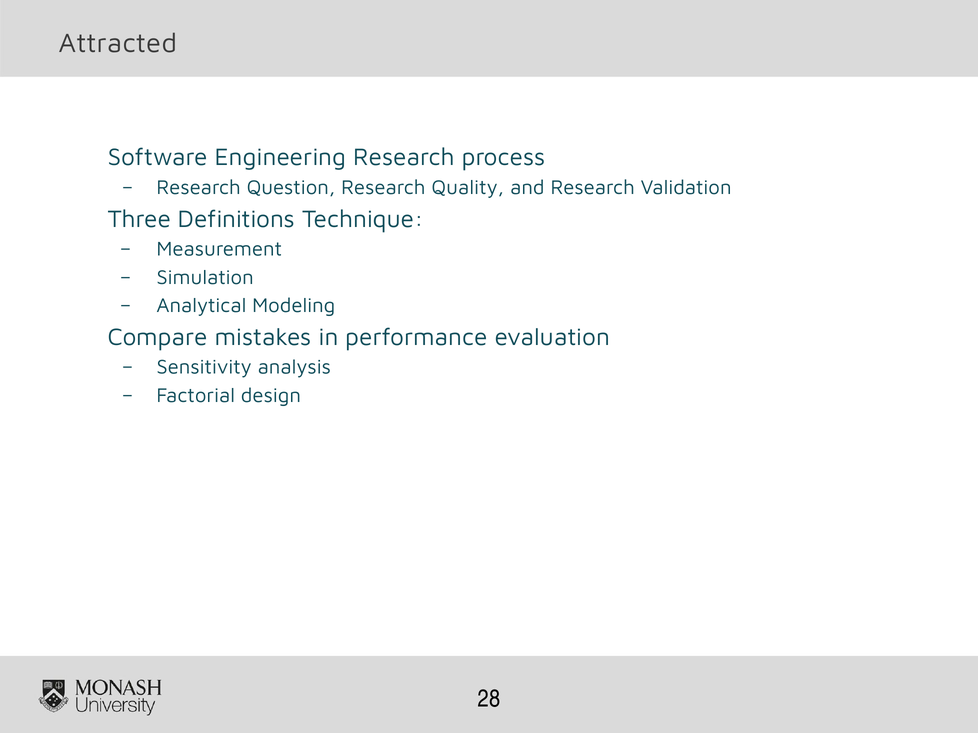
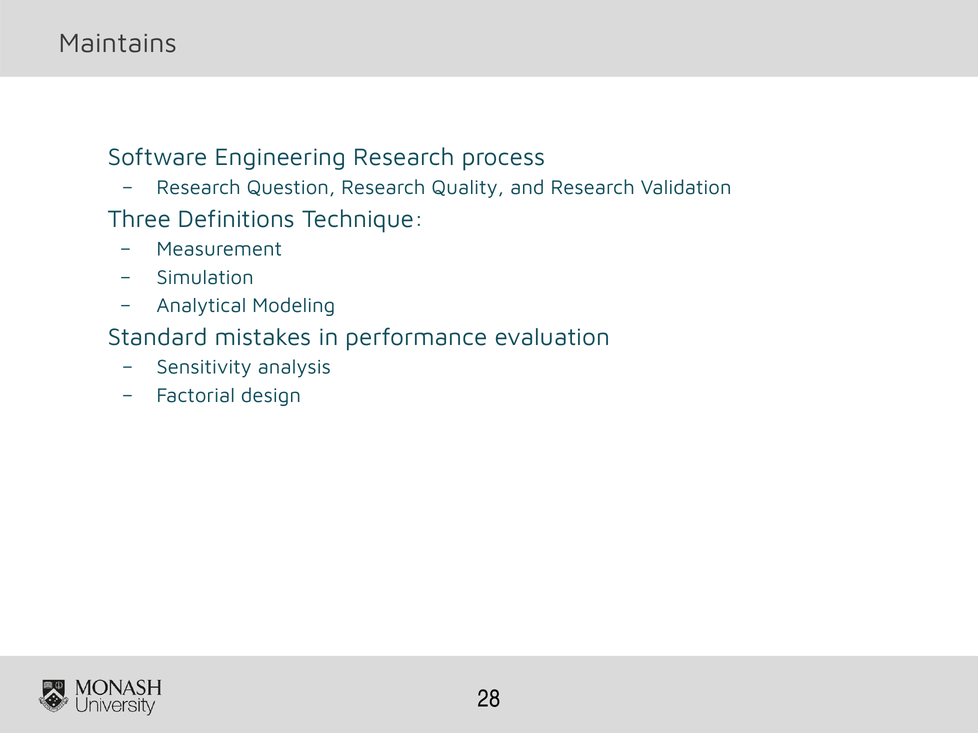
Attracted: Attracted -> Maintains (118, 43)
Compare: Compare -> Standard (158, 337)
